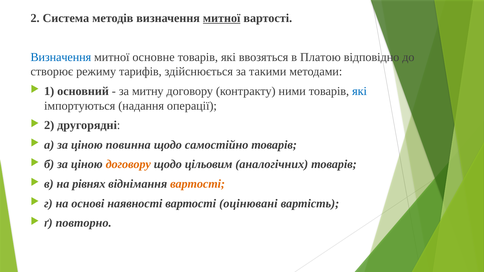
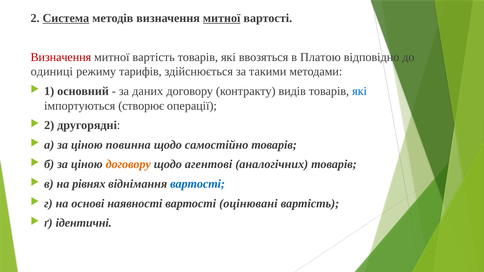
Система underline: none -> present (66, 18)
Визначення colour: blue -> red (61, 57)
митної основне: основне -> вартість (154, 57)
створює: створює -> одиниці (52, 72)
митну: митну -> даних (148, 91)
ними: ними -> видів (292, 91)
надання: надання -> створює (141, 106)
цільовим: цільовим -> агентові (209, 164)
вартості colour: orange -> blue (198, 184)
повторно: повторно -> ідентичні (84, 223)
